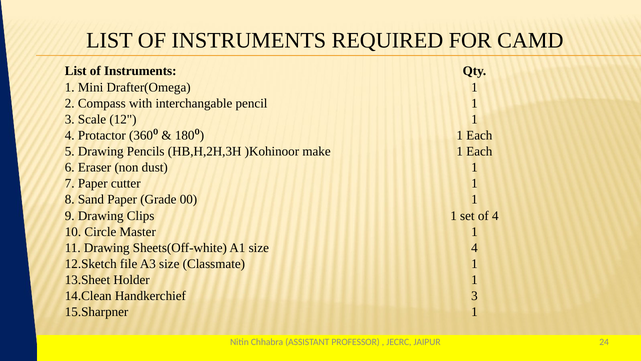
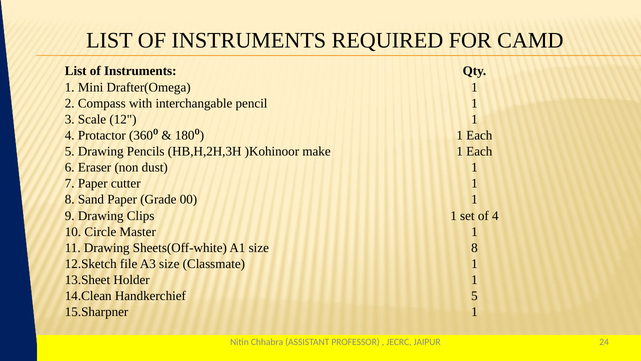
size 4: 4 -> 8 (474, 247)
Handkerchief 3: 3 -> 5 (474, 296)
